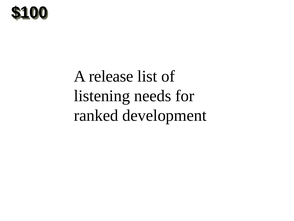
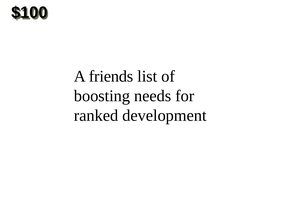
release: release -> friends (111, 76)
listening: listening -> boosting (102, 96)
